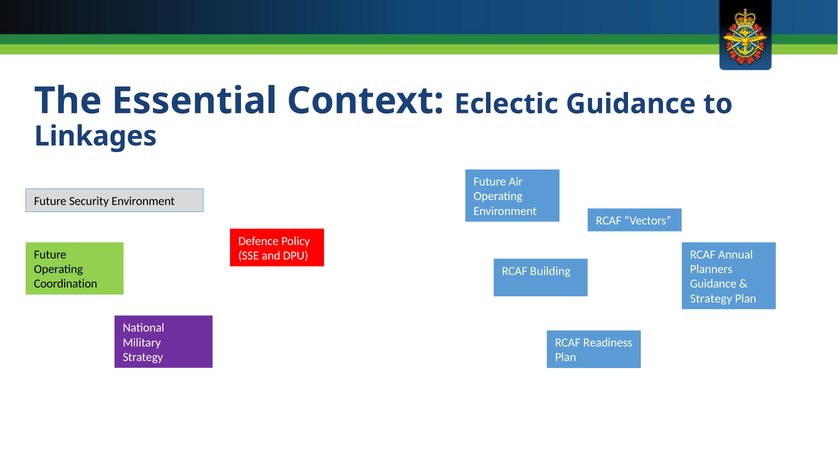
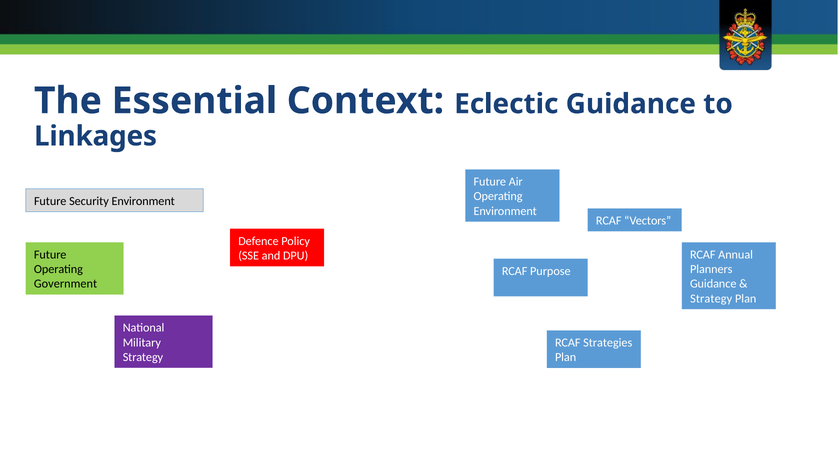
Building: Building -> Purpose (550, 271)
Coordination: Coordination -> Government (66, 284)
Readiness: Readiness -> Strategies (608, 342)
